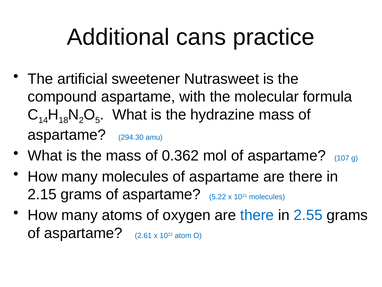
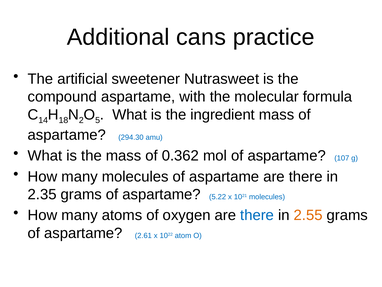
hydrazine: hydrazine -> ingredient (223, 114)
2.15: 2.15 -> 2.35 (42, 194)
2.55 colour: blue -> orange (308, 215)
